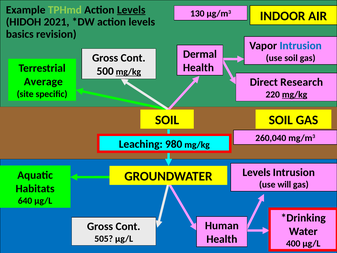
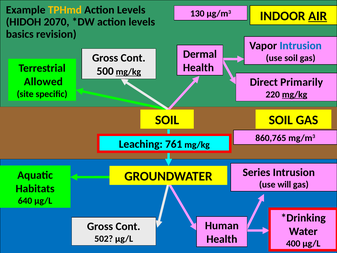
TPHmd colour: light green -> yellow (65, 10)
Levels underline: present -> none (131, 10)
AIR underline: none -> present (318, 16)
2021: 2021 -> 2070 (57, 22)
Average: Average -> Allowed (43, 82)
Research: Research -> Primarily (302, 82)
260,040: 260,040 -> 860,765 (271, 138)
980: 980 -> 761 (174, 144)
GROUNDWATER Levels: Levels -> Series (256, 172)
505: 505 -> 502 (104, 238)
